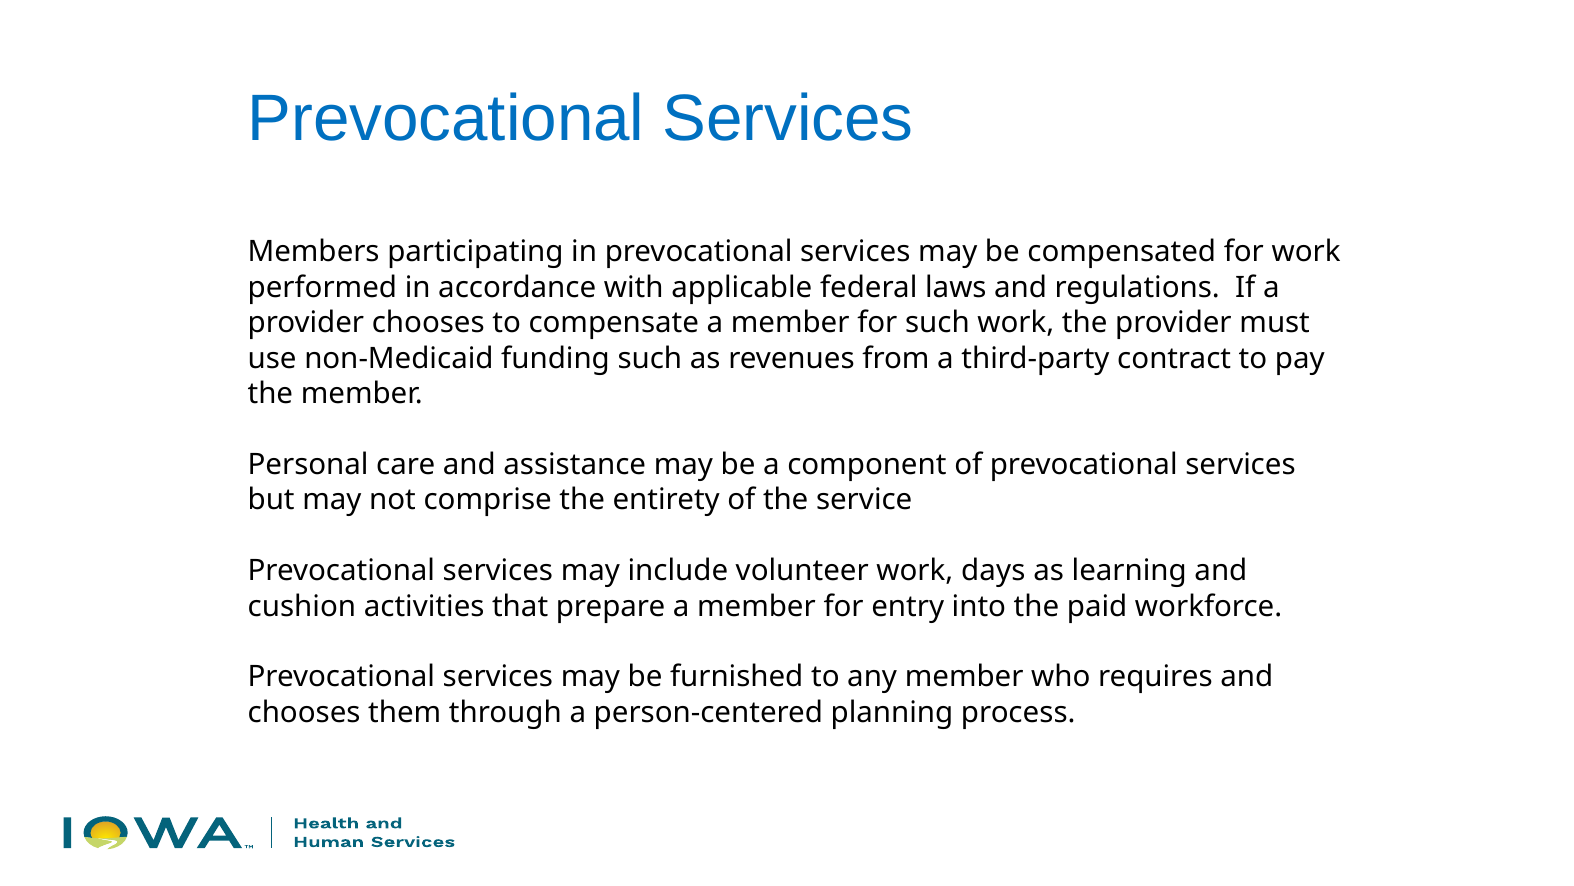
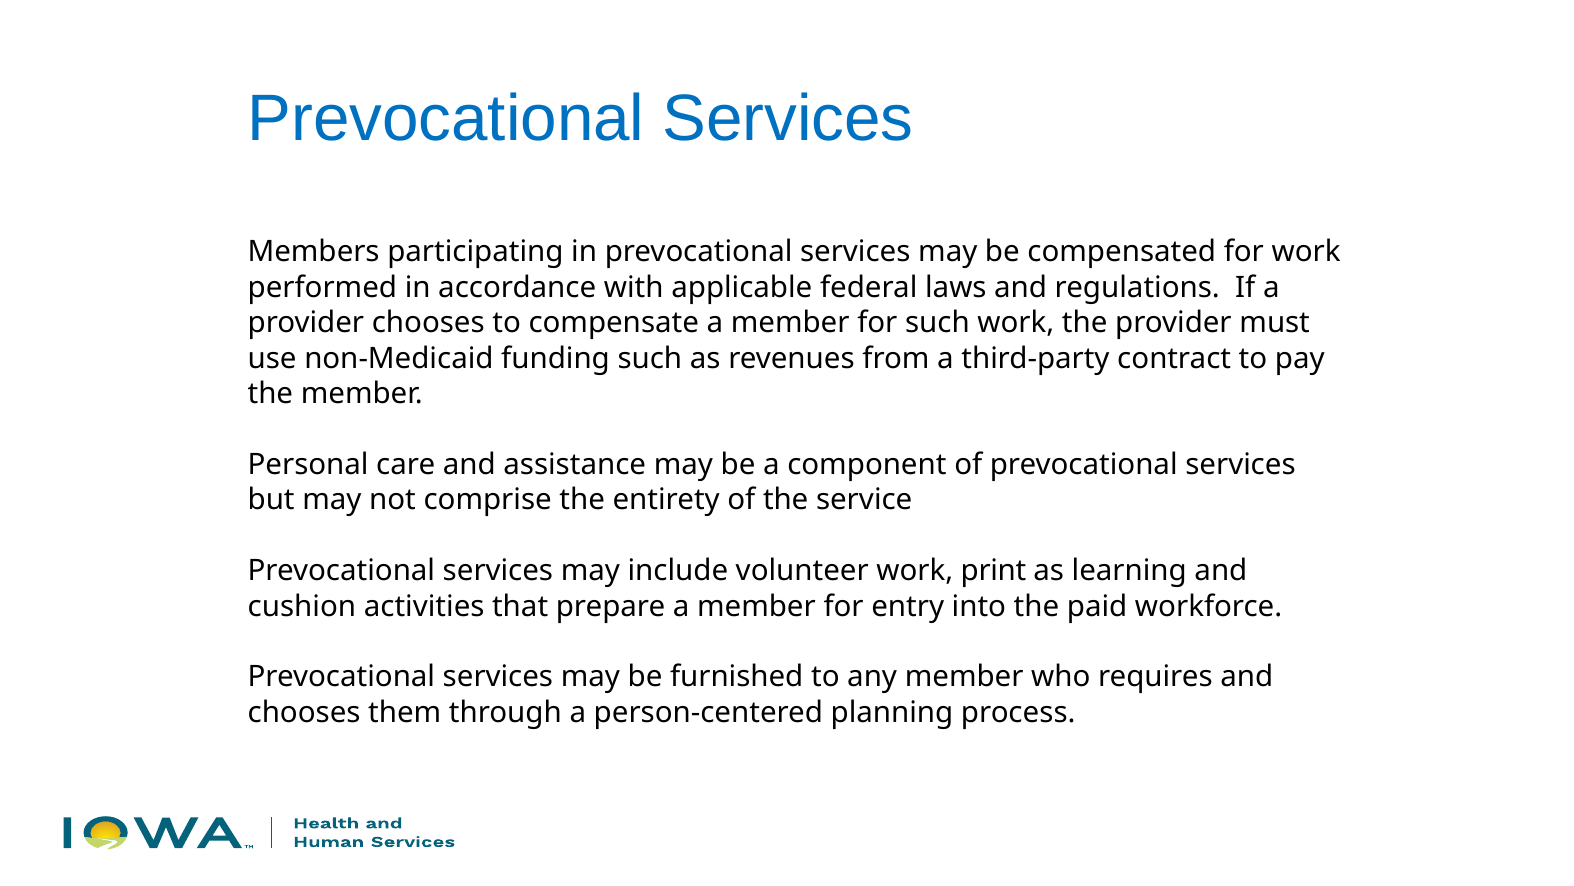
days: days -> print (993, 571)
